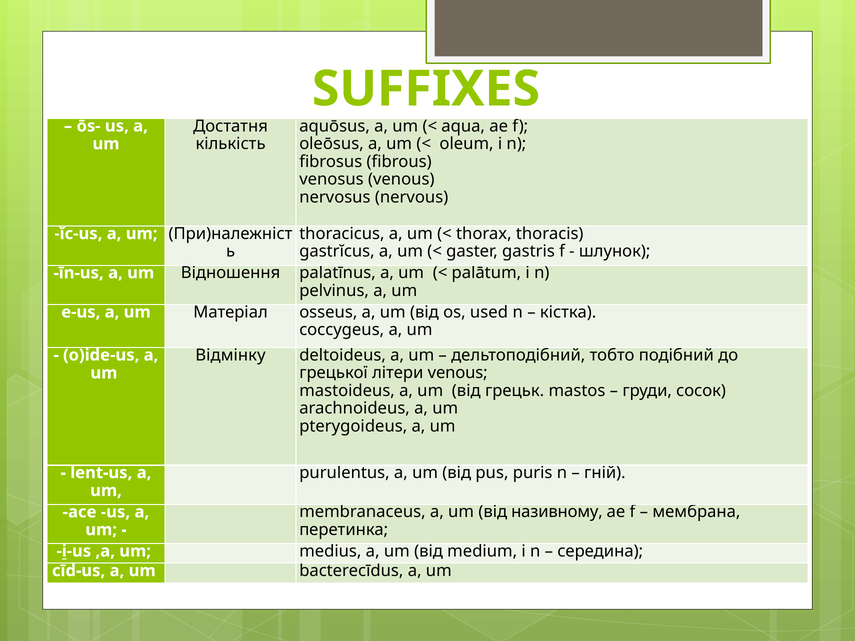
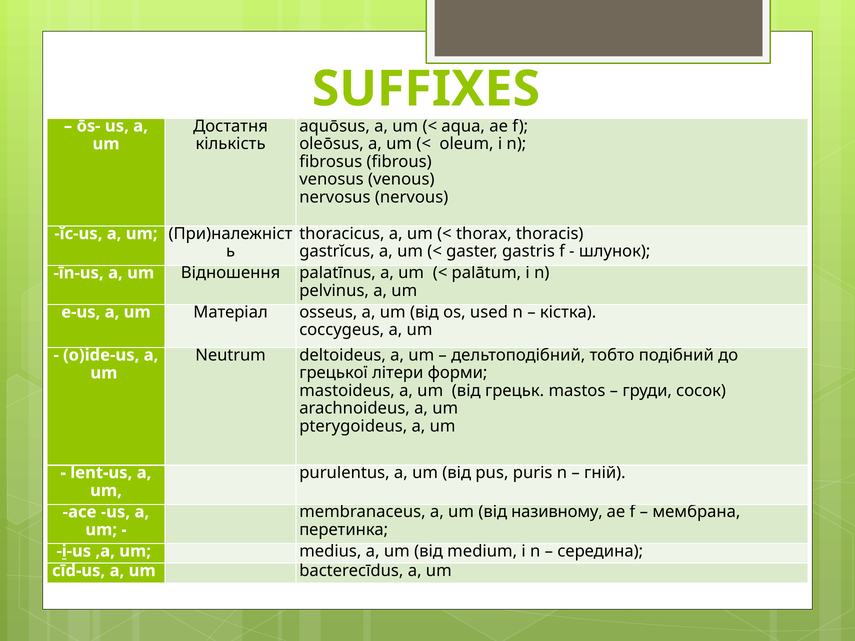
Відмінку: Відмінку -> Neutrum (231, 355)
літери venous: venous -> форми (458, 373)
